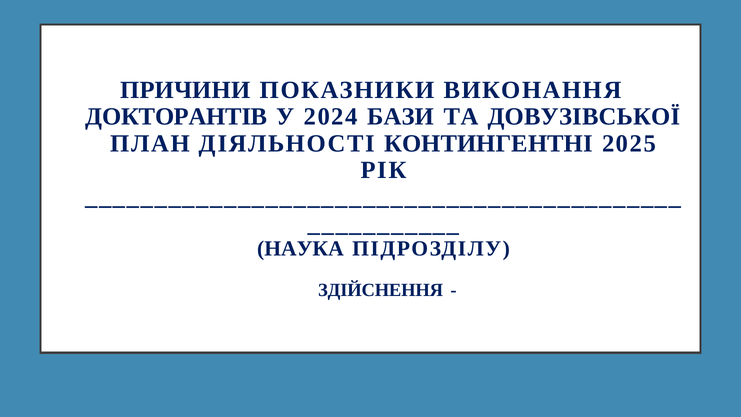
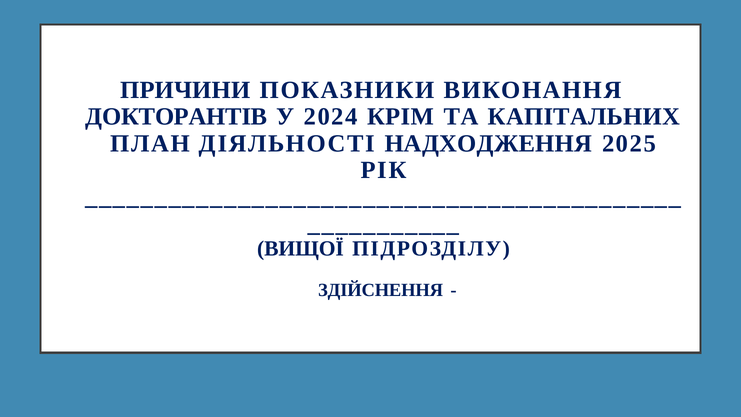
БАЗИ: БАЗИ -> КРІМ (401, 117)
ДОВУЗІВСЬКОЇ: ДОВУЗІВСЬКОЇ -> КАПІТАЛЬНИХ (584, 117)
КОНТИНГЕНТНІ: КОНТИНГЕНТНІ -> НАДХОДЖЕННЯ (488, 143)
НАУКА: НАУКА -> ВИЩОЇ (300, 248)
